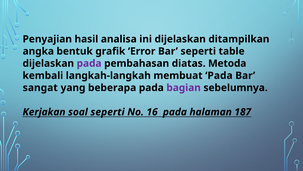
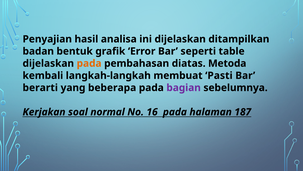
angka: angka -> badan (38, 51)
pada colour: purple -> orange (89, 63)
membuat Pada: Pada -> Pasti (219, 75)
sangat: sangat -> berarti (40, 87)
soal seperti: seperti -> normal (108, 112)
